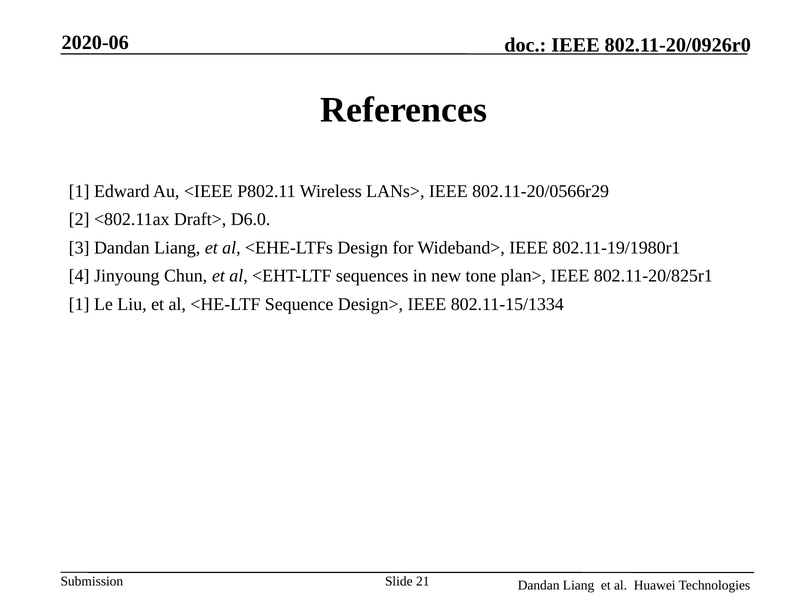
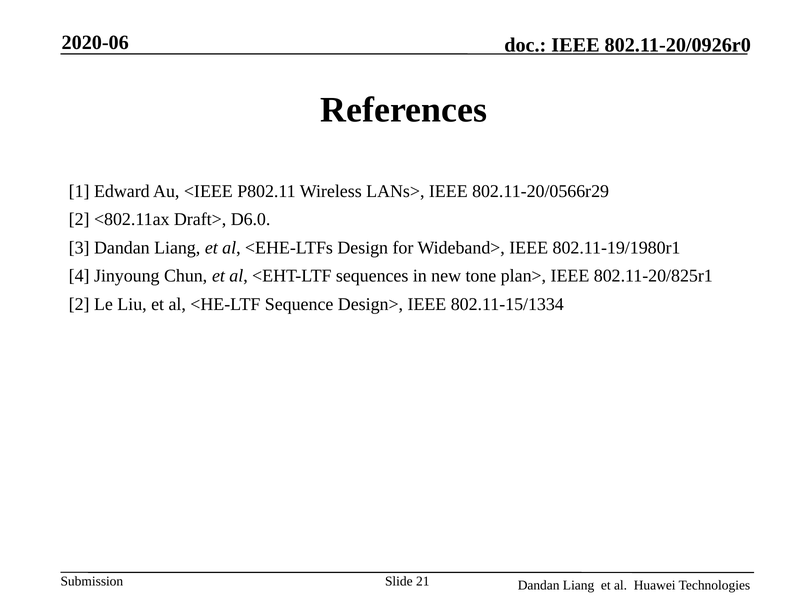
1: 1 -> 2 (79, 304)
